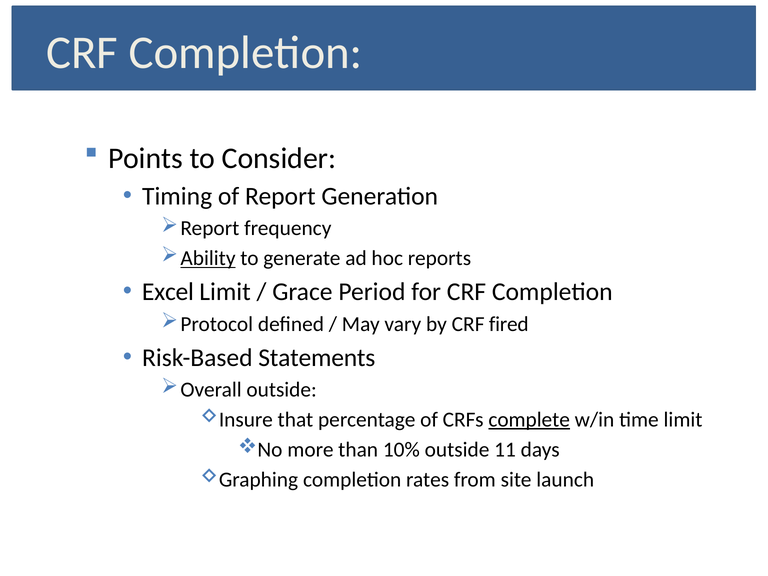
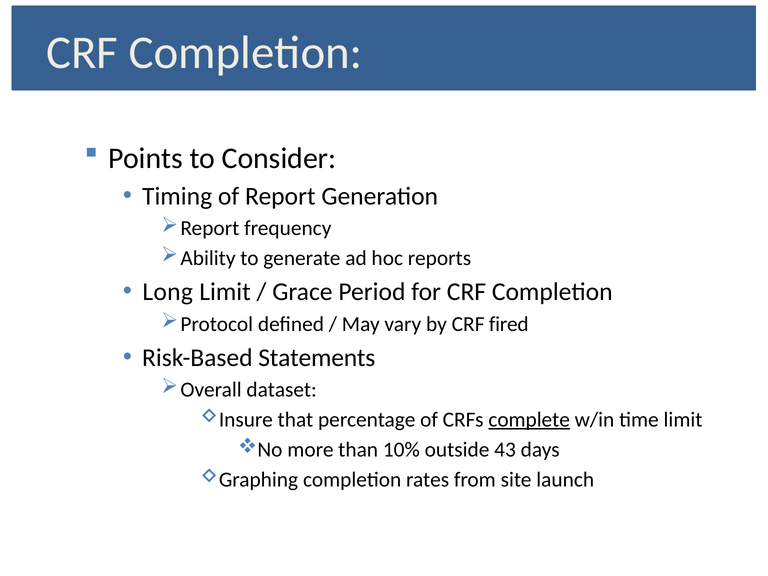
Ability underline: present -> none (208, 258)
Excel: Excel -> Long (168, 292)
Overall outside: outside -> dataset (282, 390)
11: 11 -> 43 (505, 450)
